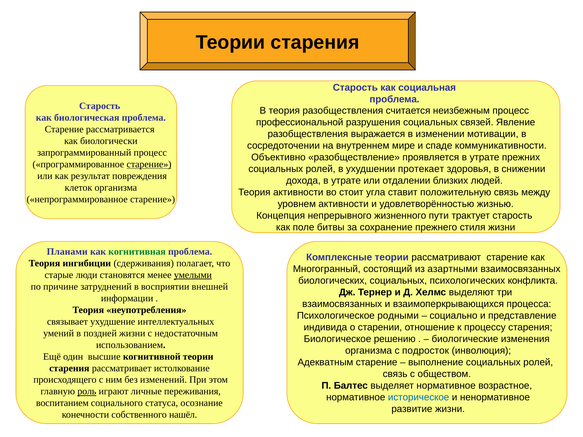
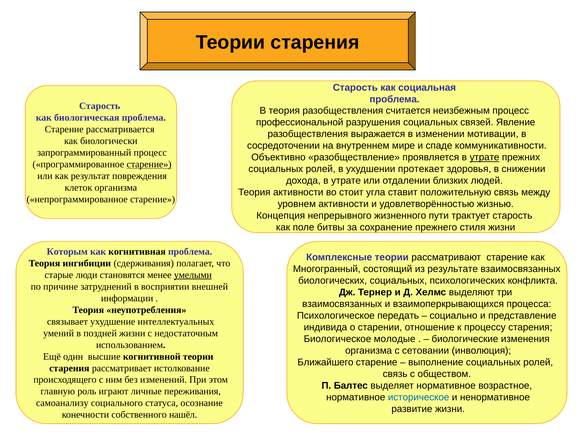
утрате underline: none -> present (485, 157)
Планами: Планами -> Которым (67, 252)
когнитивная colour: green -> black (137, 252)
азартными: азартными -> результате (453, 269)
родными: родными -> передать (398, 316)
решению: решению -> молодые (395, 339)
подросток: подросток -> сетовании (426, 351)
Адекватным: Адекватным -> Ближайшего (325, 363)
роль underline: present -> none (87, 392)
воспитанием: воспитанием -> самоанализу (62, 403)
